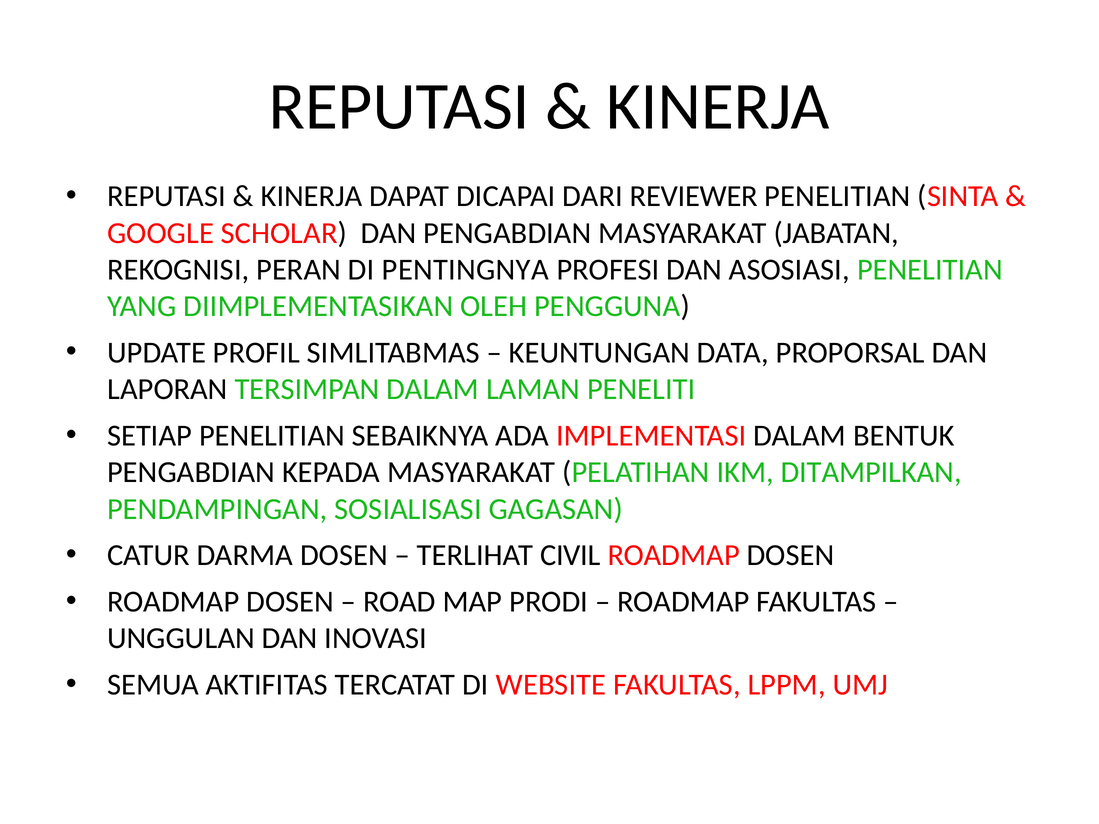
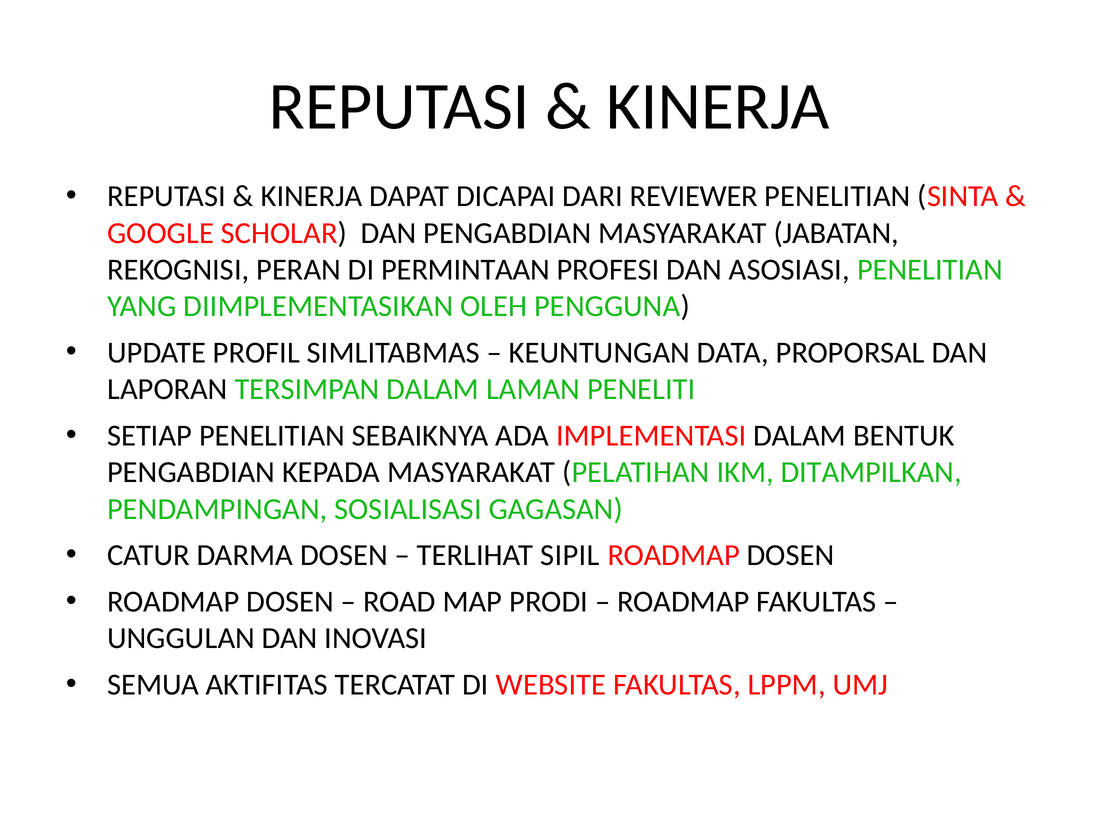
PENTINGNYA: PENTINGNYA -> PERMINTAAN (466, 270)
CIVIL: CIVIL -> SIPIL (570, 556)
